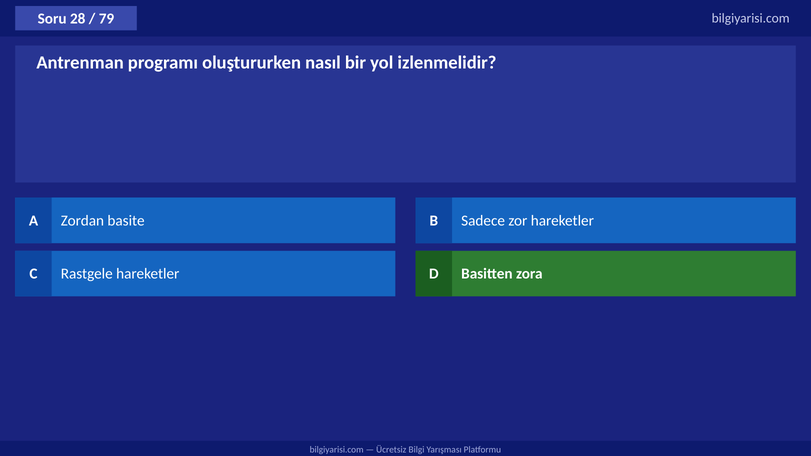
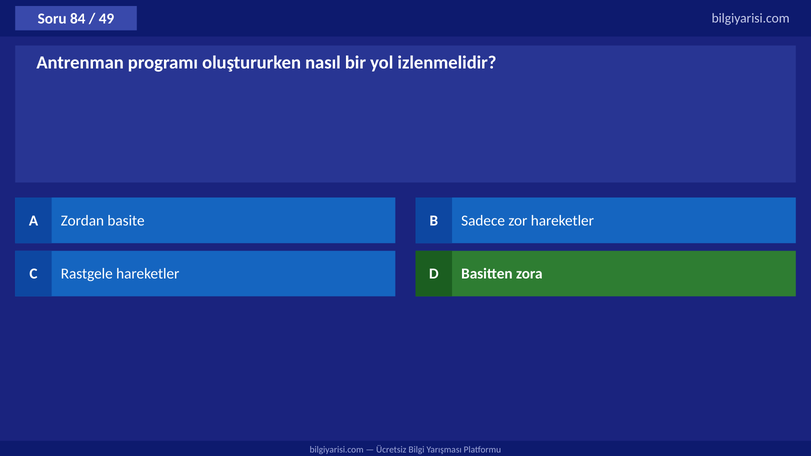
28: 28 -> 84 (78, 19)
79: 79 -> 49 (106, 19)
